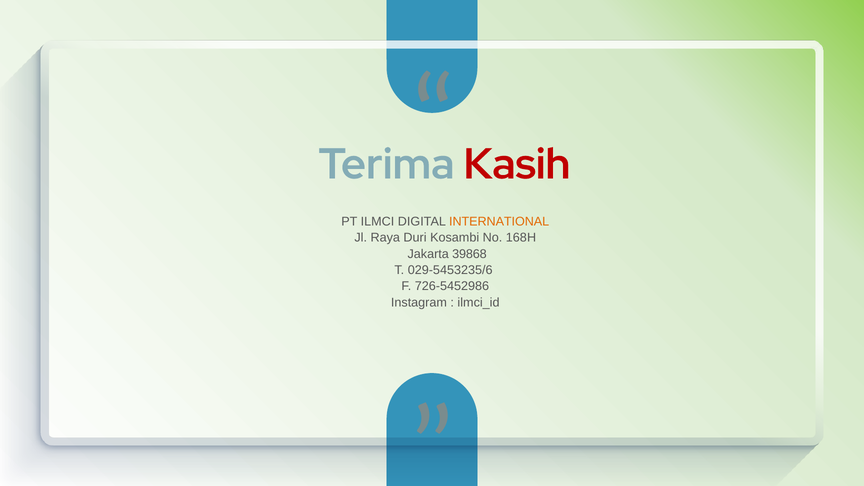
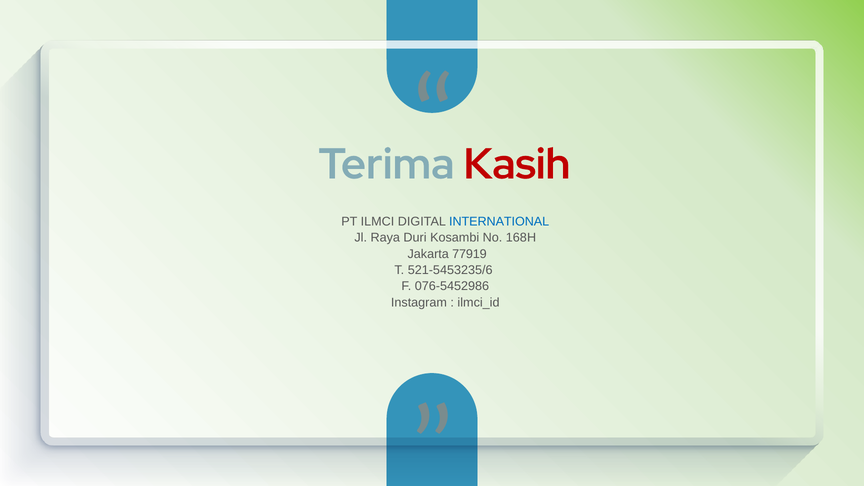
INTERNATIONAL colour: orange -> blue (499, 222)
39868: 39868 -> 77919 (469, 254)
029-5453235/6: 029-5453235/6 -> 521-5453235/6 (450, 270)
726-5452986: 726-5452986 -> 076-5452986 (452, 286)
